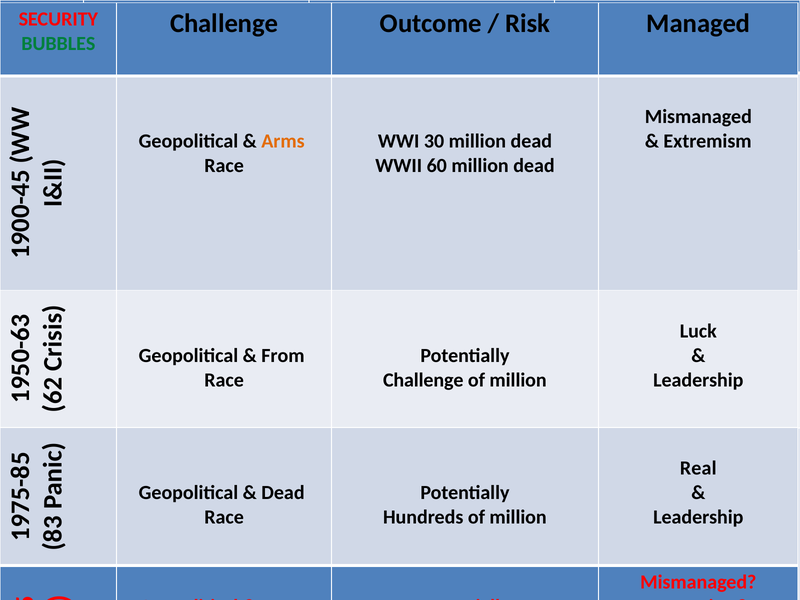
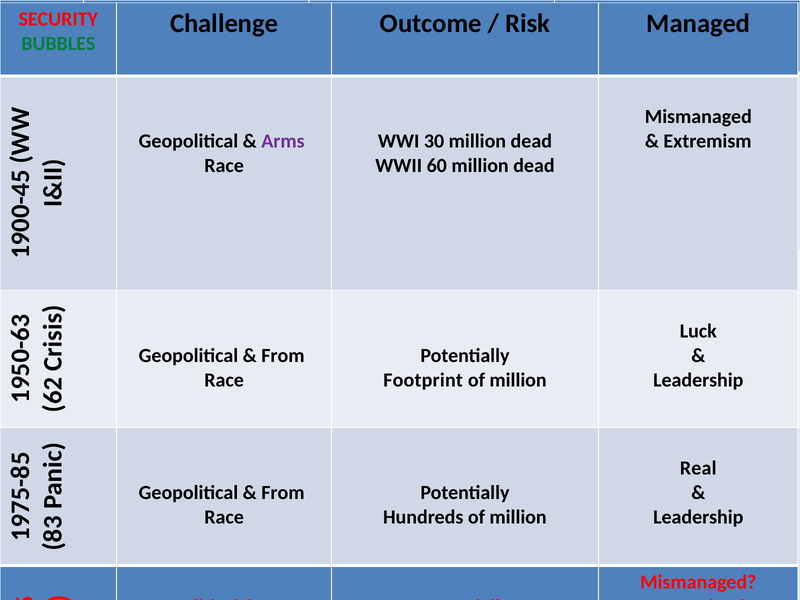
Arms colour: orange -> purple (283, 141)
Challenge: Challenge -> Footprint (423, 380)
Dead: Dead -> From (283, 493)
